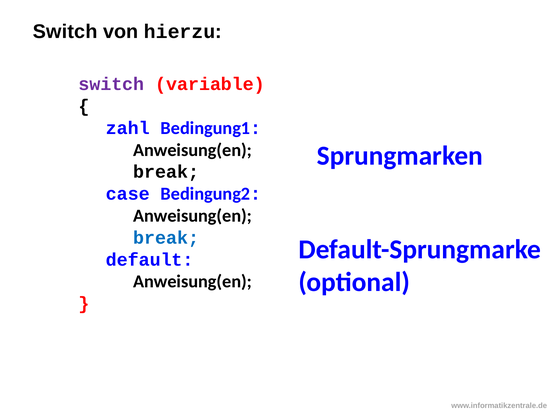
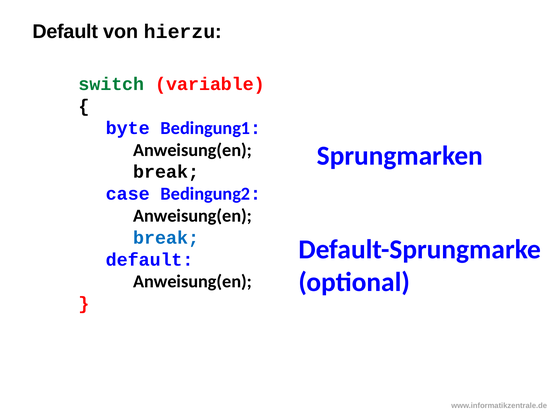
Switch: Switch -> Default (65, 32)
switch colour: purple -> green (111, 84)
zahl: zahl -> byte (128, 128)
